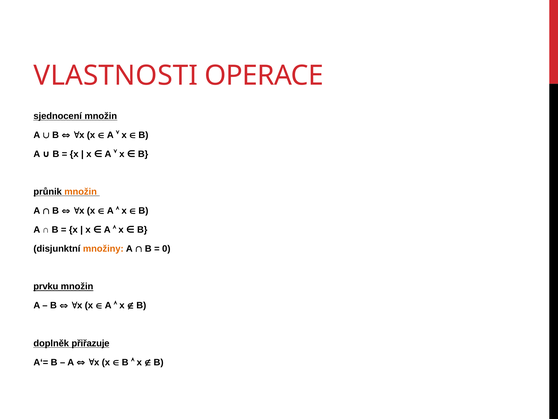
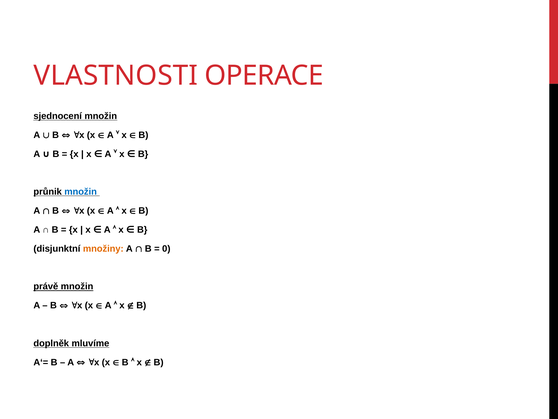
množin colour: orange -> blue (81, 192)
prvku: prvku -> právě (46, 286)
přiřazuje: přiřazuje -> mluvíme (90, 343)
